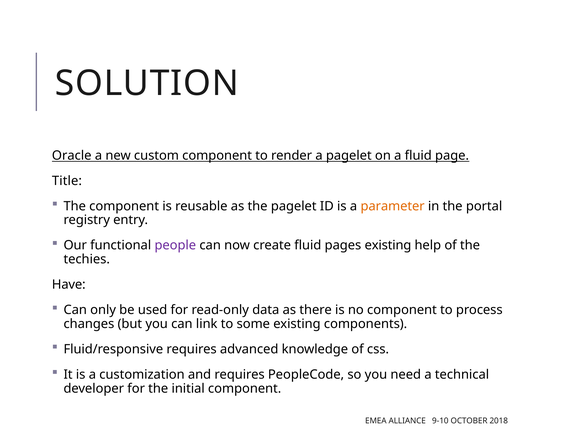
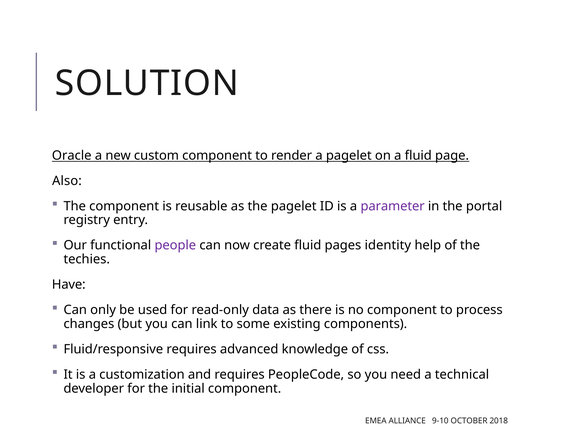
Title: Title -> Also (67, 181)
parameter colour: orange -> purple (393, 206)
pages existing: existing -> identity (388, 245)
